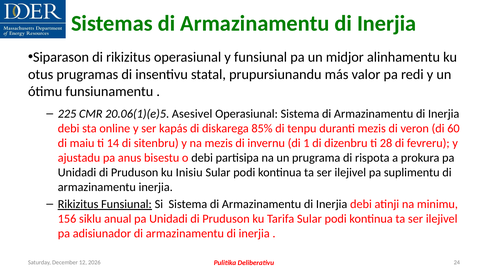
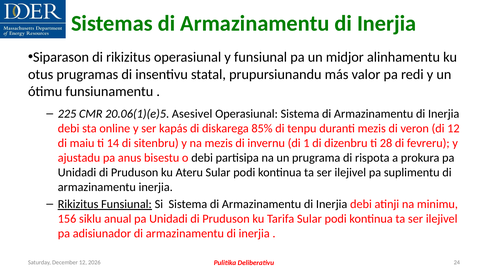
di 60: 60 -> 12 (453, 128)
Inisiu: Inisiu -> Ateru (189, 172)
